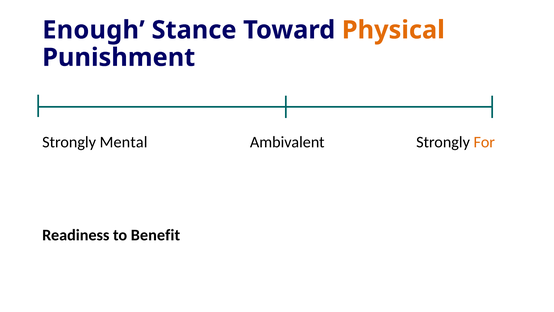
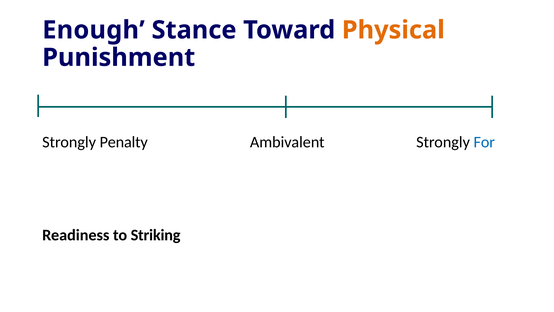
Mental: Mental -> Penalty (124, 142)
For colour: orange -> blue (484, 142)
Benefit: Benefit -> Striking (156, 235)
